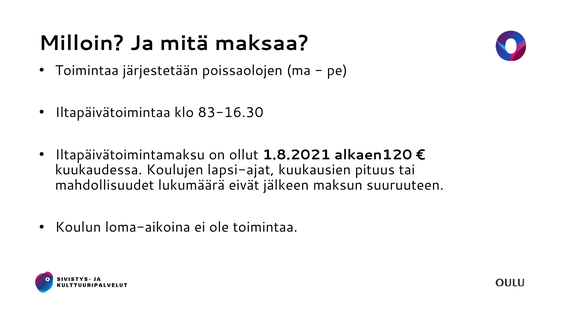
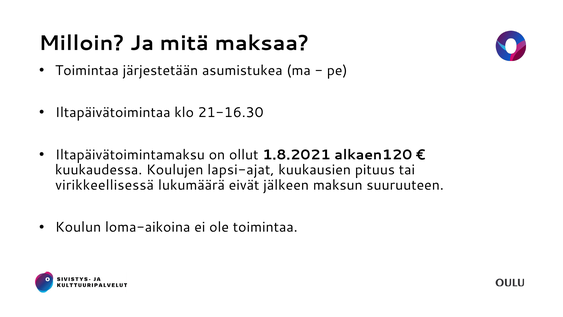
poissaolojen: poissaolojen -> asumistukea (242, 70)
83-16.30: 83-16.30 -> 21-16.30 (231, 112)
mahdollisuudet: mahdollisuudet -> virikkeellisessä (105, 185)
